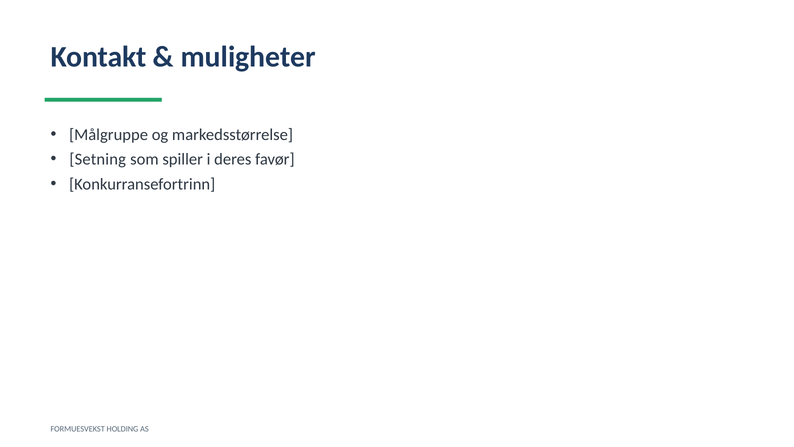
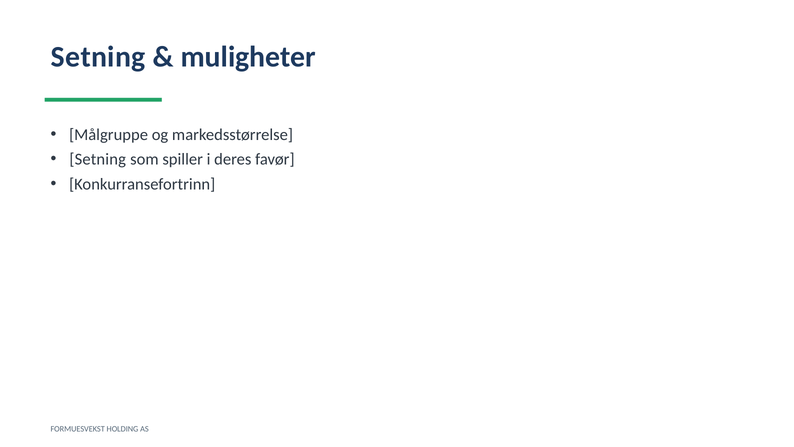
Kontakt: Kontakt -> Setning (98, 57)
